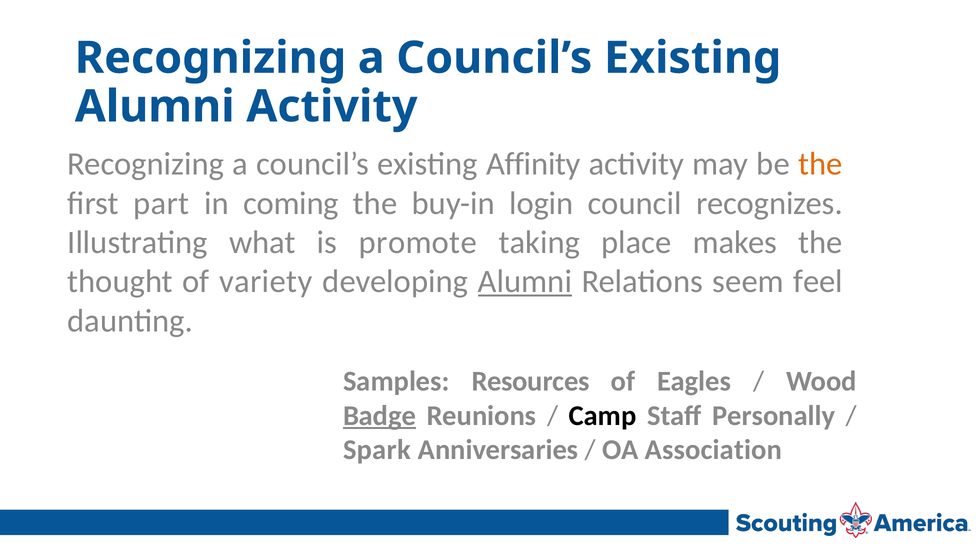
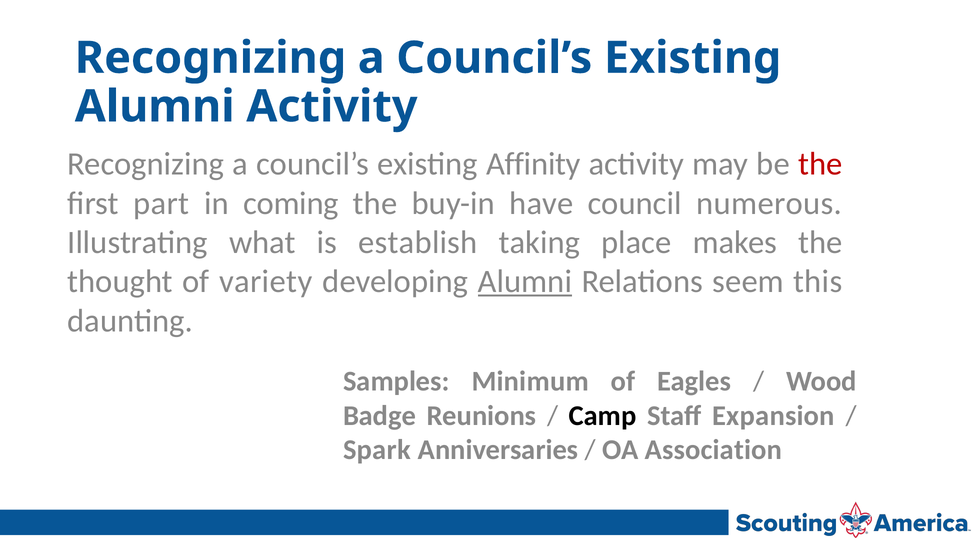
the colour: orange -> red (820, 164)
login: login -> have (541, 203)
recognizes: recognizes -> numerous (769, 203)
promote: promote -> establish (418, 242)
feel: feel -> this (818, 281)
Resources: Resources -> Minimum (530, 381)
Badge underline: present -> none (380, 415)
Personally: Personally -> Expansion (773, 415)
